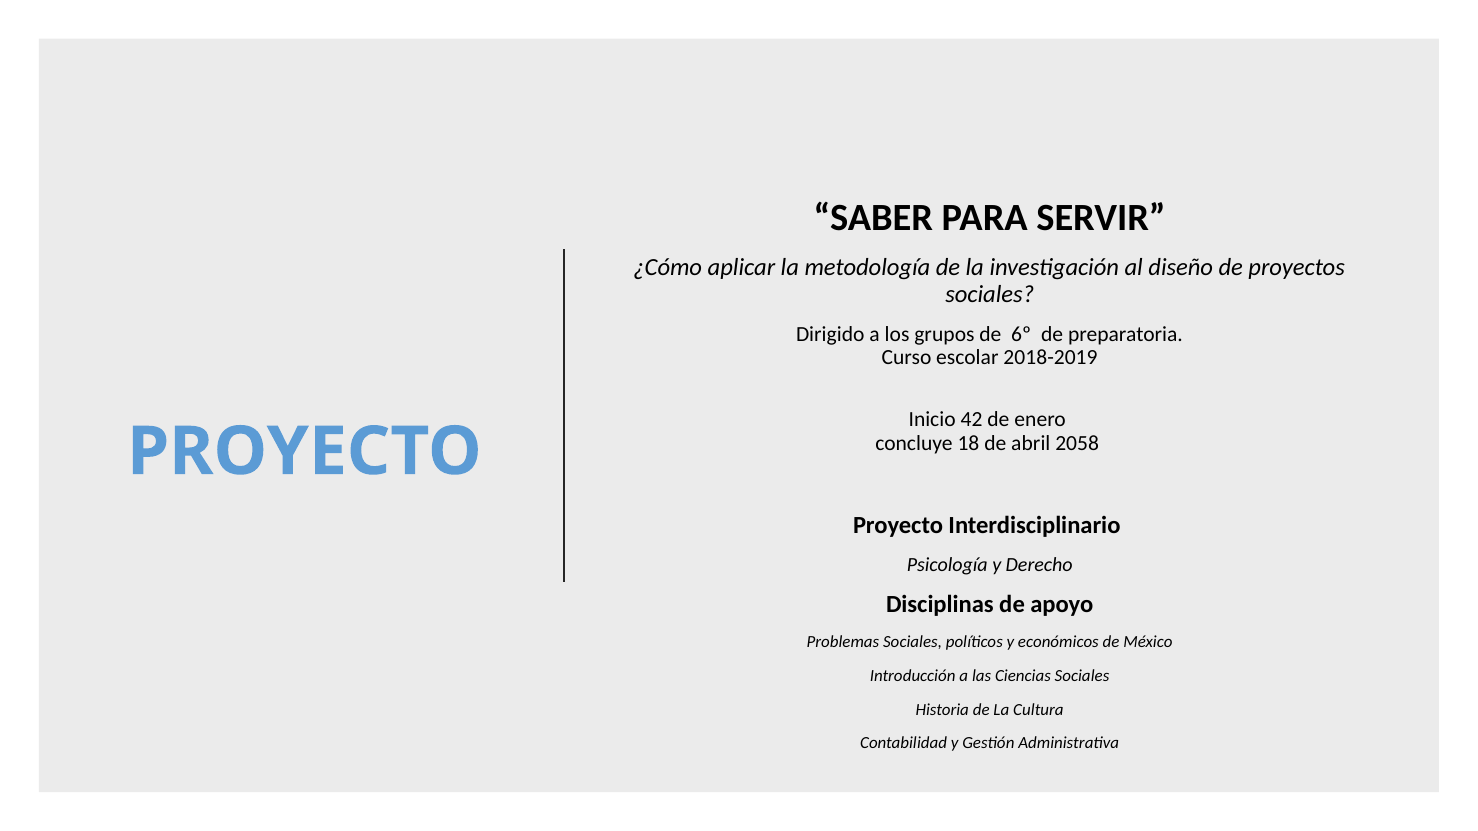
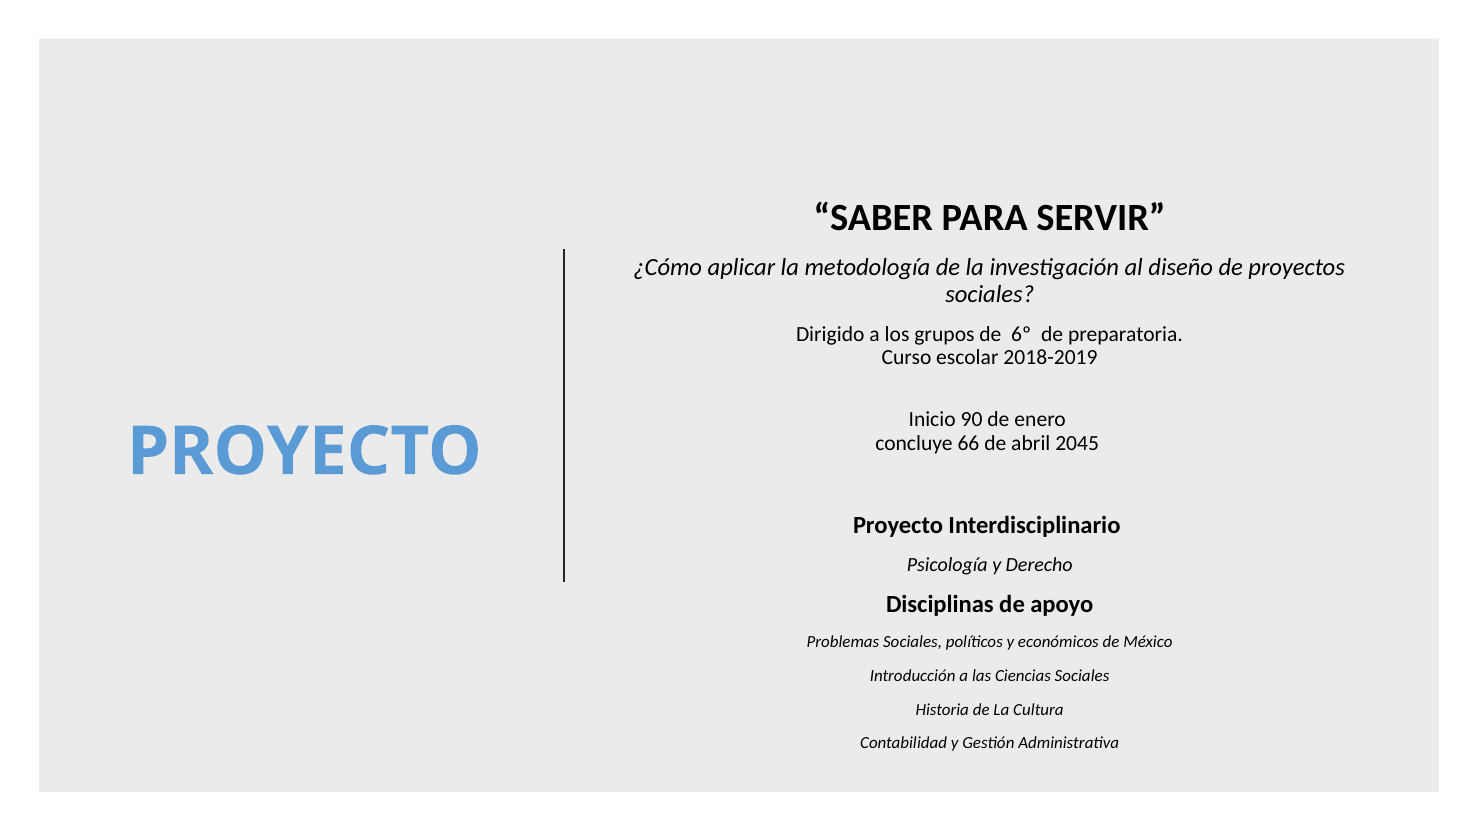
42: 42 -> 90 (972, 420)
18: 18 -> 66 (968, 443)
2058: 2058 -> 2045 (1077, 443)
